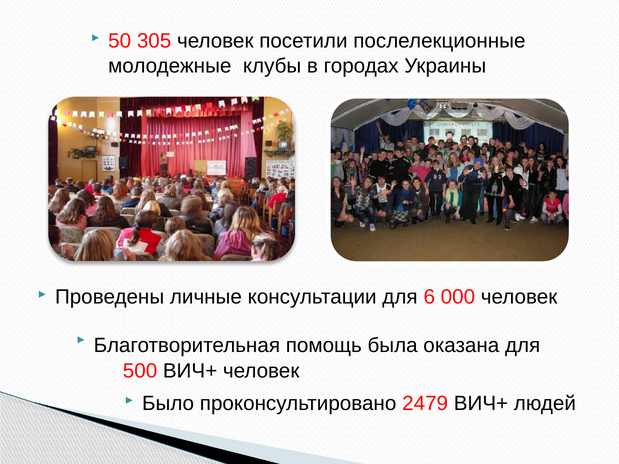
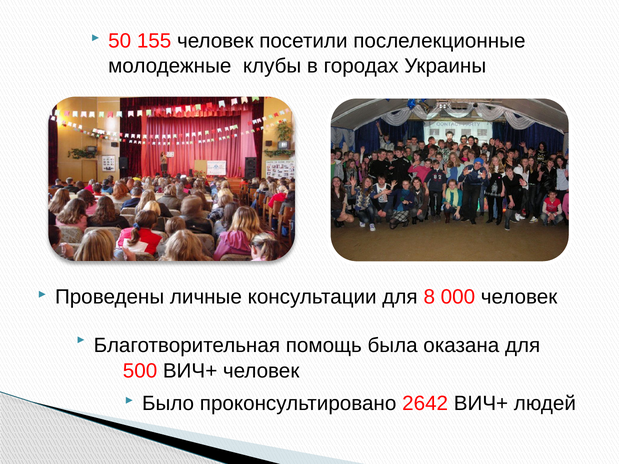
305: 305 -> 155 (154, 41)
6: 6 -> 8 (429, 297)
2479: 2479 -> 2642 (425, 404)
